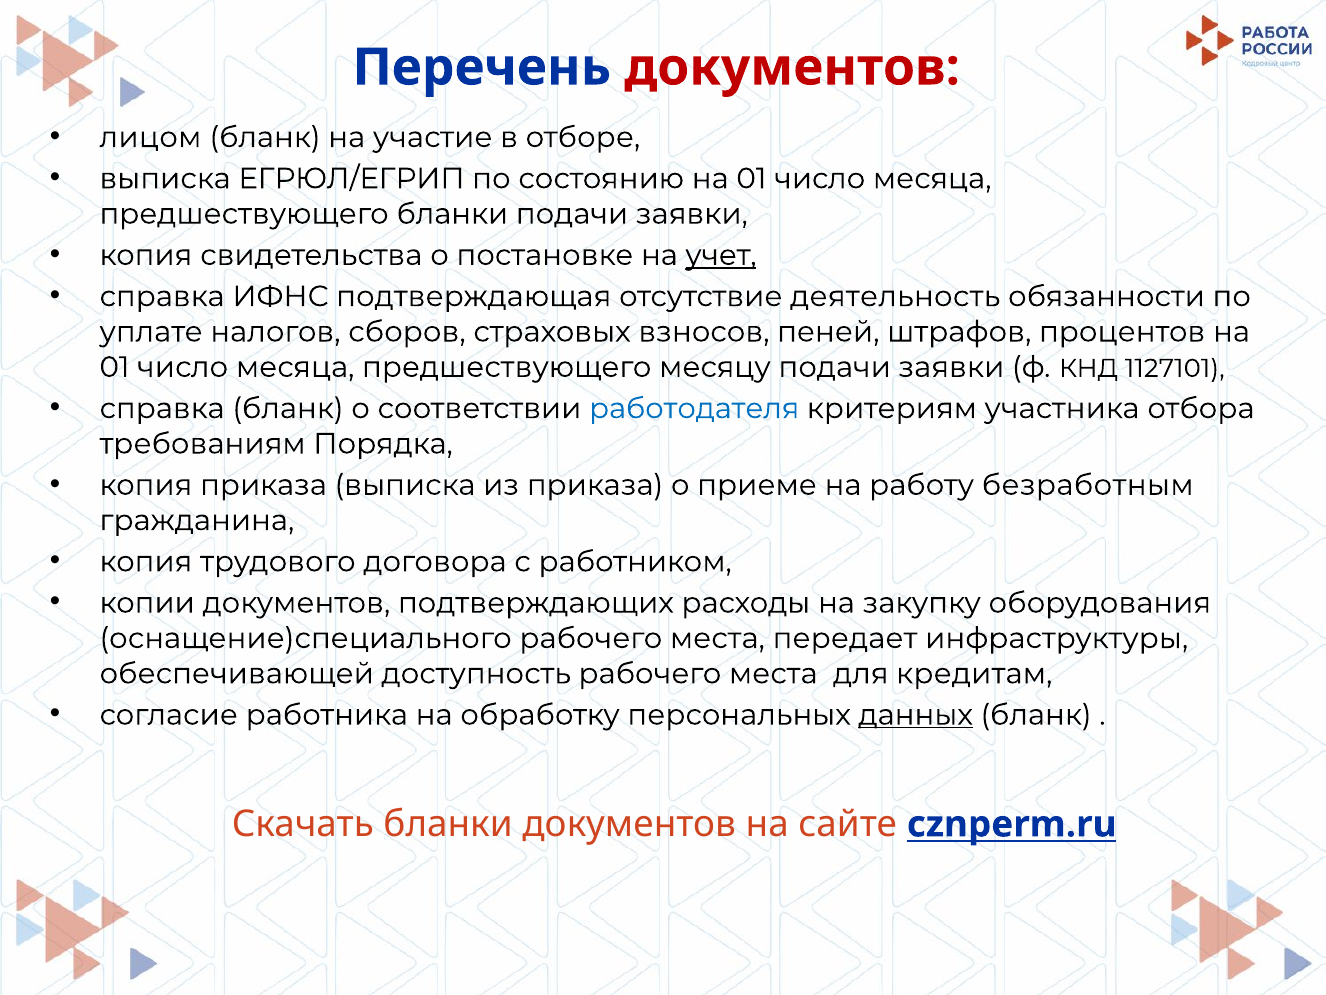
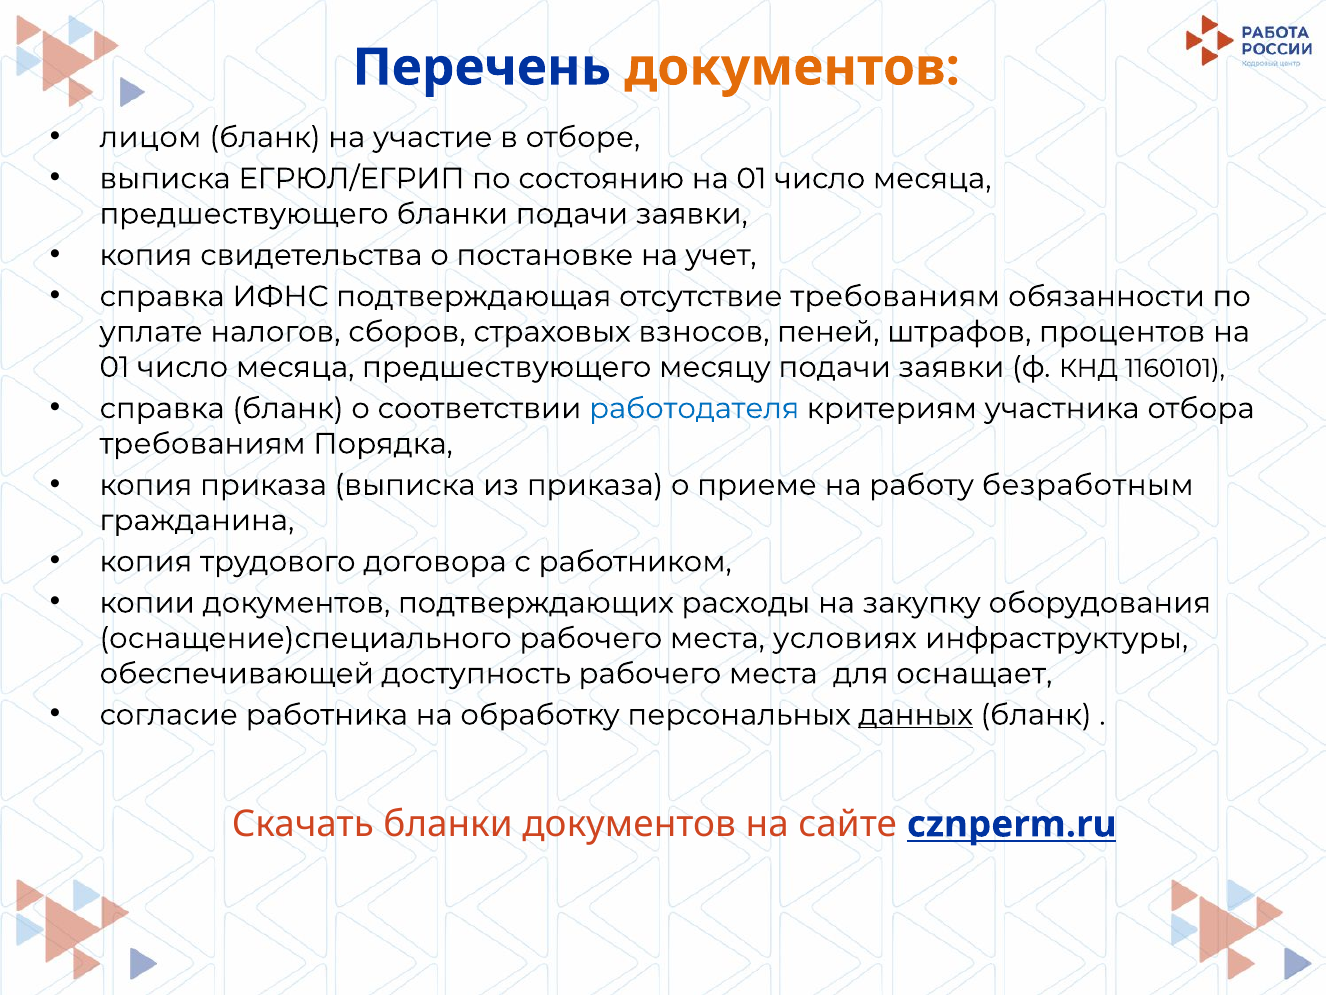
документов colour: red -> orange (792, 67)
учет underline: present -> none (721, 255)
отсутствие деятельность: деятельность -> требованиям (895, 296)
1127101: 1127101 -> 1160101 (1175, 368)
передает: передает -> условиях (845, 638)
кредитам: кредитам -> оснащает (974, 673)
